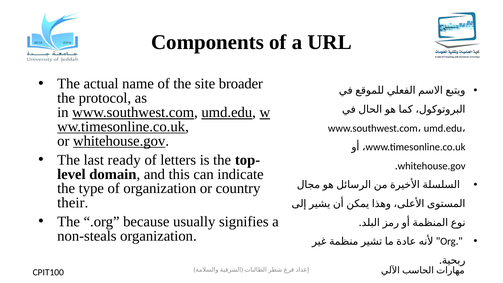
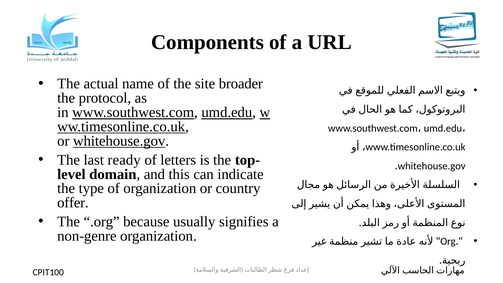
their: their -> offer (73, 203)
non-steals: non-steals -> non-genre (87, 236)
